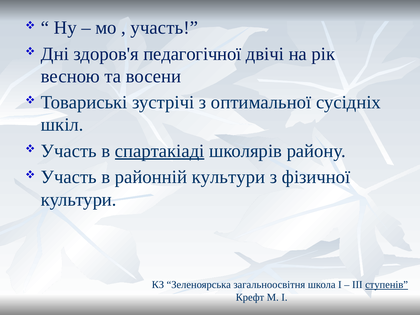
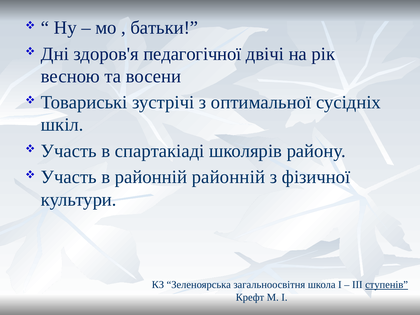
участь: участь -> батьки (164, 28)
спартакіаді underline: present -> none (160, 151)
районній культури: культури -> районній (228, 177)
